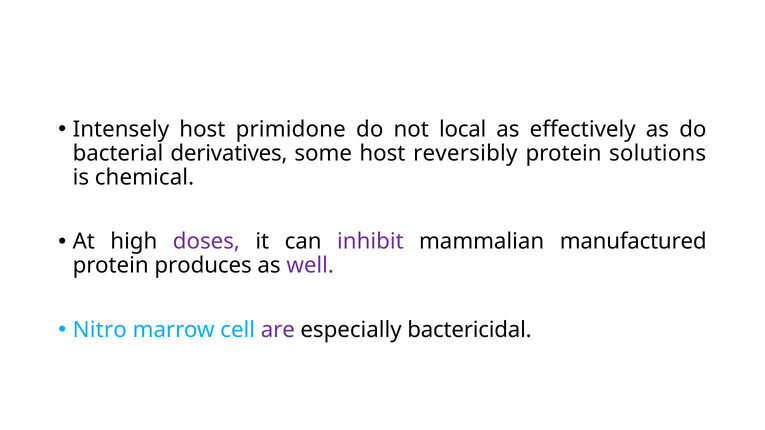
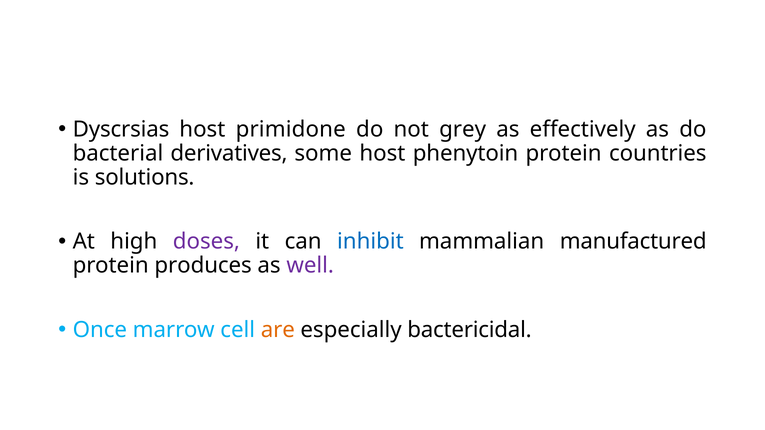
Intensely: Intensely -> Dyscrsias (121, 129)
local: local -> grey (463, 129)
reversibly: reversibly -> phenytoin (465, 153)
solutions: solutions -> countries (658, 153)
chemical: chemical -> solutions (145, 178)
inhibit colour: purple -> blue (370, 242)
Nitro: Nitro -> Once (100, 330)
are colour: purple -> orange (278, 330)
